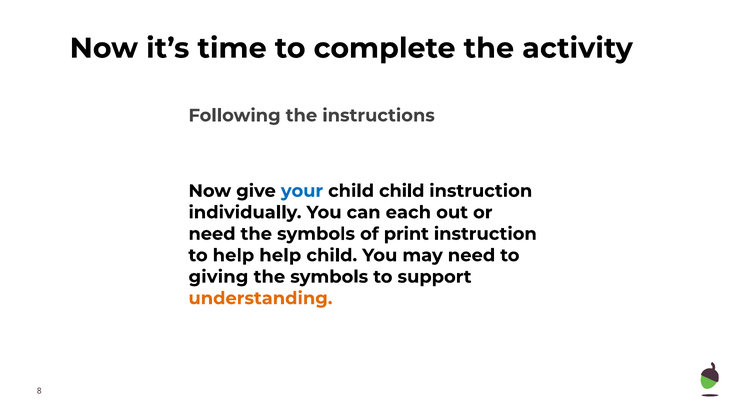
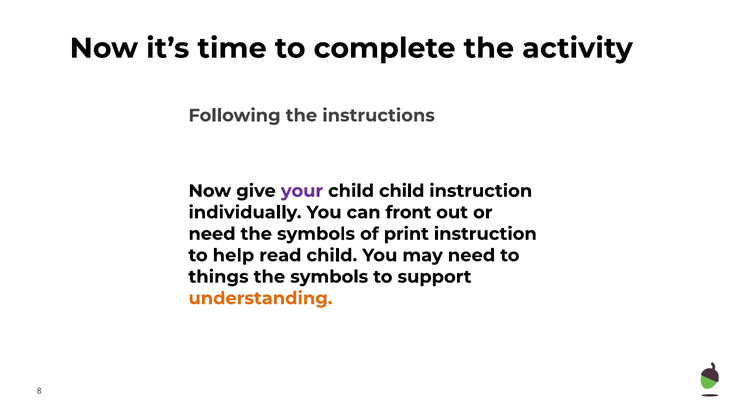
your colour: blue -> purple (302, 191)
each: each -> front (408, 212)
help help: help -> read (280, 255)
giving: giving -> things (219, 277)
